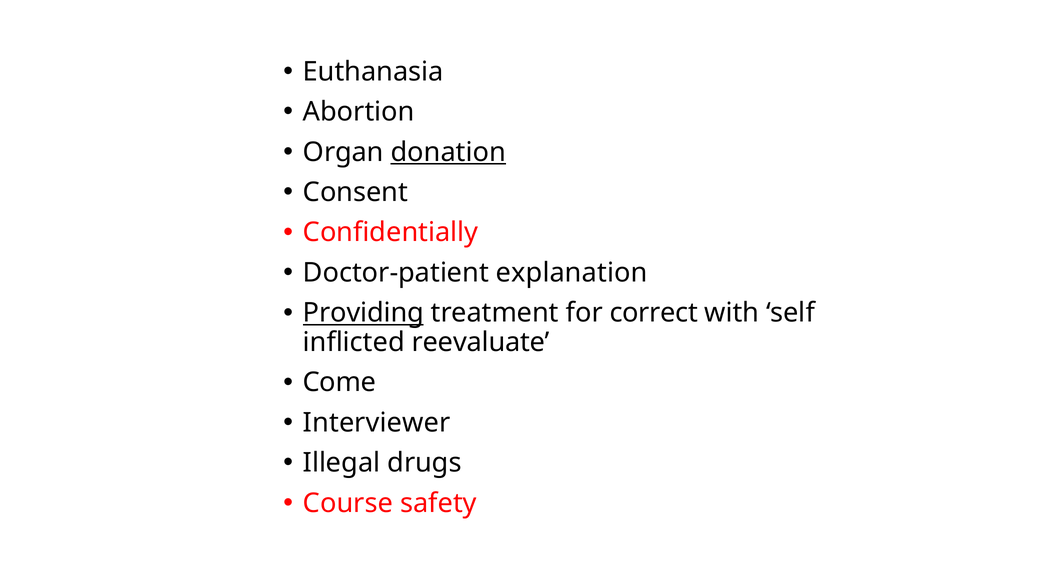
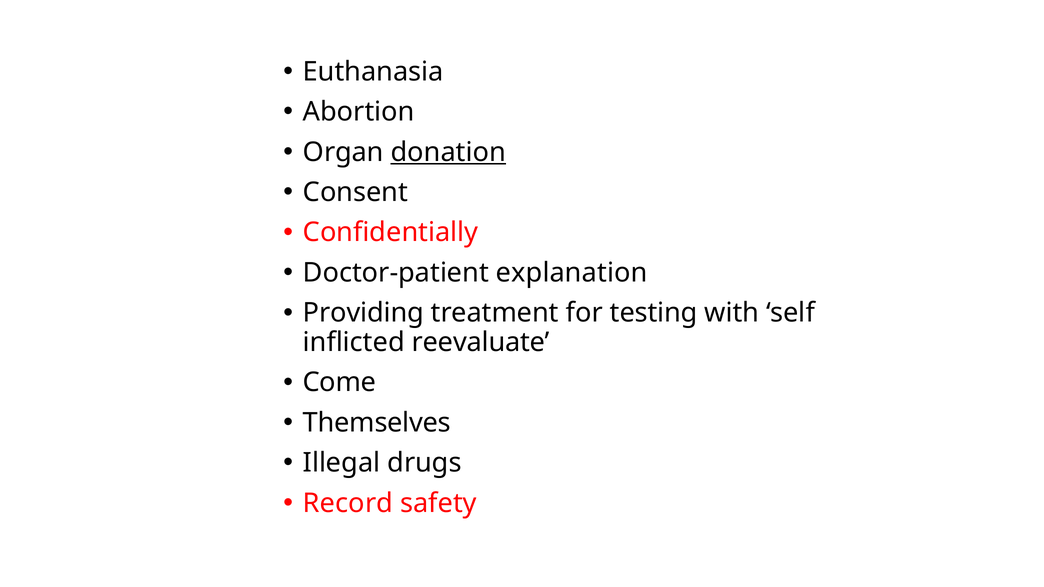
Providing underline: present -> none (363, 313)
correct: correct -> testing (654, 313)
Interviewer: Interviewer -> Themselves (377, 423)
Course: Course -> Record (348, 503)
